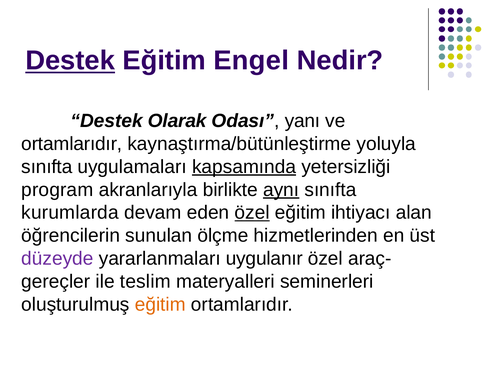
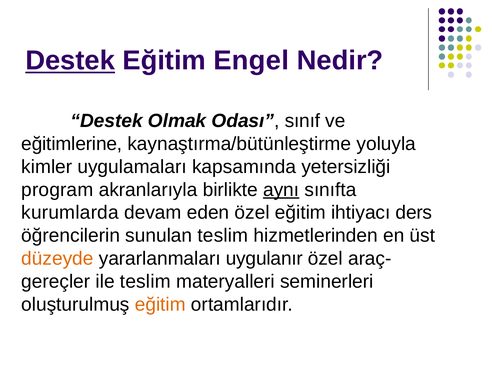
Olarak: Olarak -> Olmak (177, 121)
yanı: yanı -> sınıf (302, 121)
ortamlarıdır: ortamlarıdır -> eğitimlerine (72, 144)
sınıfta: sınıfta -> kimler (47, 167)
kapsamında underline: present -> none (244, 167)
özel underline: present -> none (252, 213)
alan: alan -> ders (414, 213)
sunulan ölçme: ölçme -> teslim (223, 236)
düzeyde colour: purple -> orange (57, 259)
